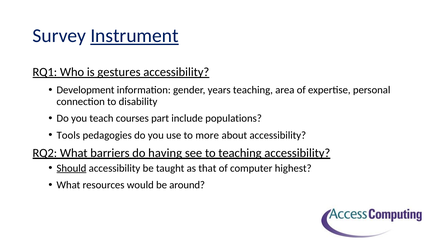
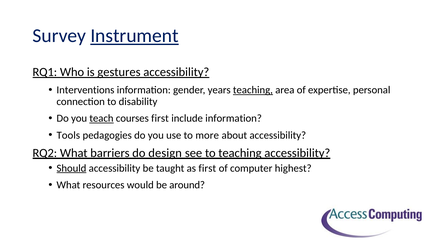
Development: Development -> Interventions (85, 90)
teaching underline: none -> present (253, 90)
teach underline: none -> present (102, 118)
courses part: part -> first (160, 118)
include populations: populations -> information (234, 118)
having: having -> design (165, 153)
as that: that -> first (207, 168)
